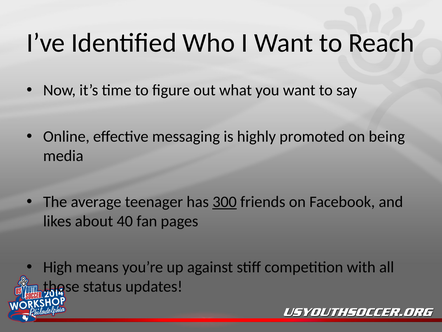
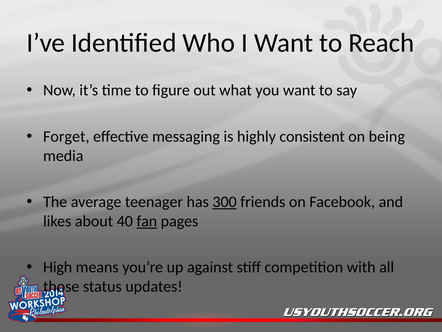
Online: Online -> Forget (66, 136)
promoted: promoted -> consistent (312, 136)
fan underline: none -> present (147, 221)
